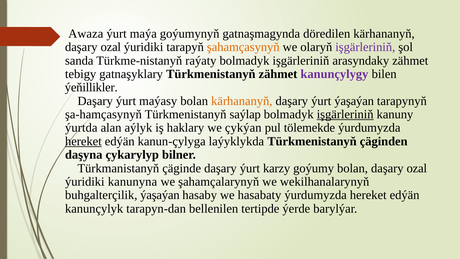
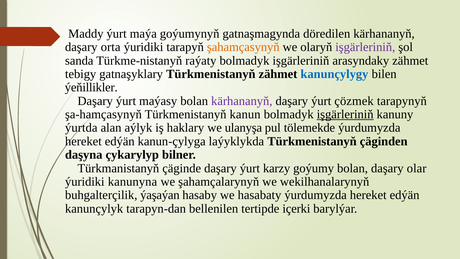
Awaza: Awaza -> Maddy (86, 34)
ozal: ozal -> orta (111, 47)
kanunçylygy colour: purple -> blue (334, 74)
kärhananyň colour: orange -> purple (242, 101)
ýurt ýaşaýan: ýaşaýan -> çözmek (354, 101)
saýlap: saýlap -> kanun (245, 114)
çykýan: çykýan -> ulanyşa (243, 128)
hereket underline: present -> none (83, 141)
bolan daşary ozal: ozal -> olar (417, 168)
ýerde: ýerde -> içerki (296, 208)
